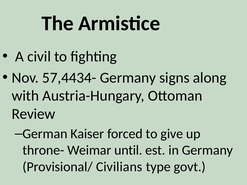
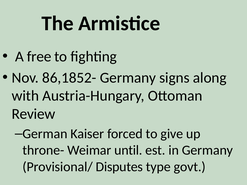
civil: civil -> free (39, 57)
57,4434-: 57,4434- -> 86,1852- (69, 78)
Civilians: Civilians -> Disputes (119, 167)
